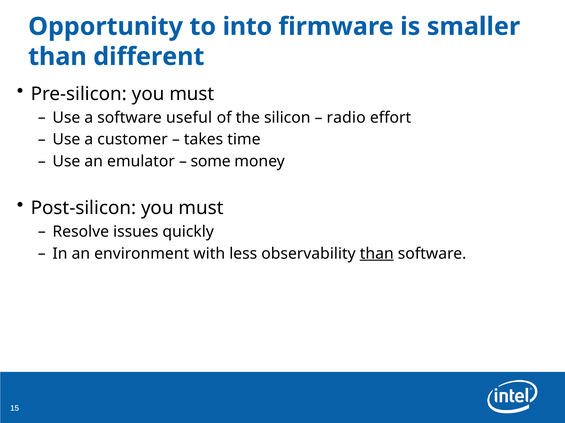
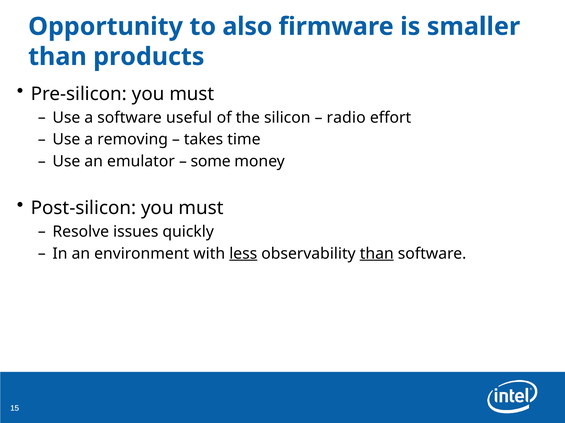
into: into -> also (247, 27)
different: different -> products (149, 57)
customer: customer -> removing (133, 140)
less underline: none -> present (243, 254)
